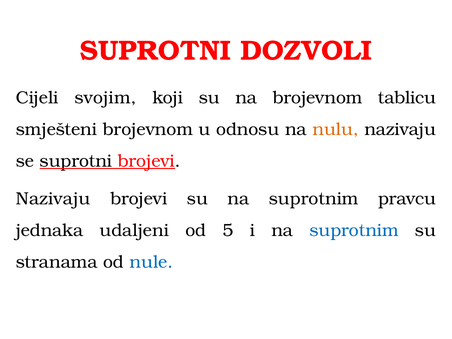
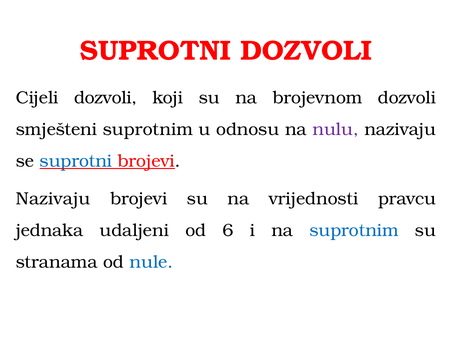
Cijeli svojim: svojim -> dozvoli (106, 98)
brojevnom tablicu: tablicu -> dozvoli (407, 98)
smješteni brojevnom: brojevnom -> suprotnim (148, 129)
nulu colour: orange -> purple (336, 129)
suprotni colour: black -> blue (76, 161)
su na suprotnim: suprotnim -> vrijednosti (314, 199)
5: 5 -> 6 (228, 231)
